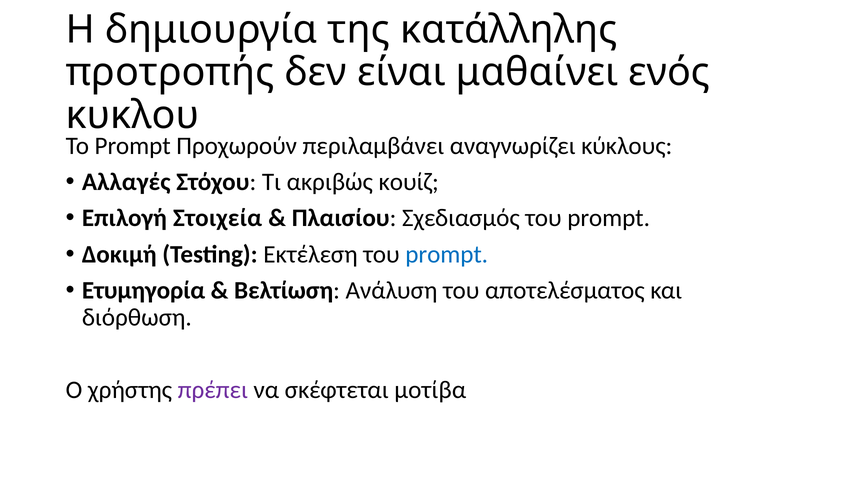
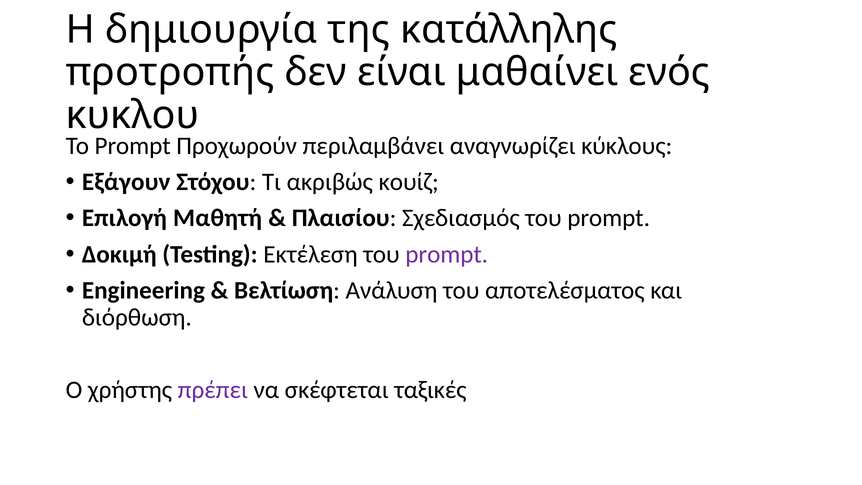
Αλλαγές: Αλλαγές -> Εξάγουν (126, 182)
Στοιχεία: Στοιχεία -> Μαθητή (218, 218)
prompt colour: blue -> purple (447, 254)
Ετυμηγορία: Ετυμηγορία -> Engineering (143, 290)
μοτίβα: μοτίβα -> ταξικές (430, 390)
